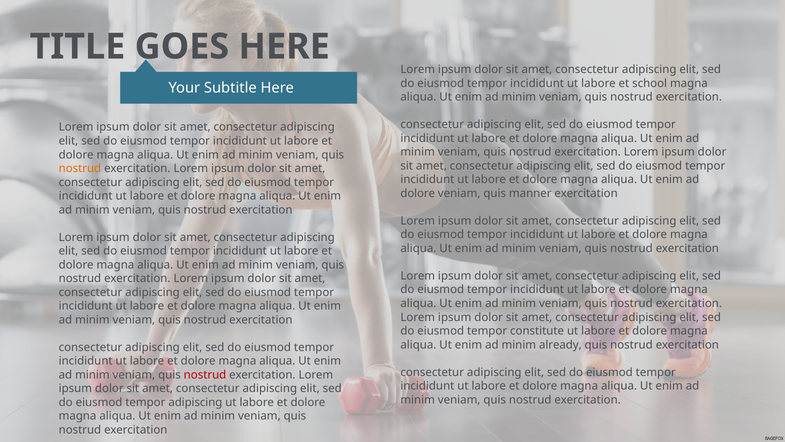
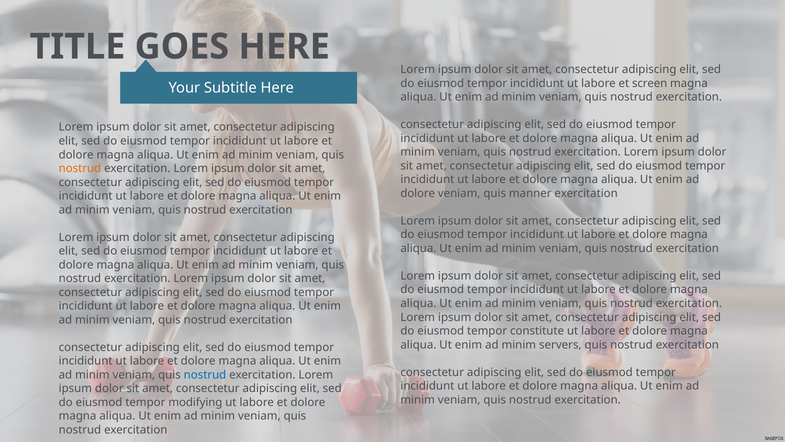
school: school -> screen (650, 83)
already: already -> servers (560, 344)
nostrud colour: red -> blue (205, 375)
tempor adipiscing: adipiscing -> modifying (195, 402)
